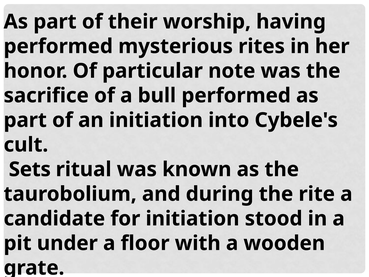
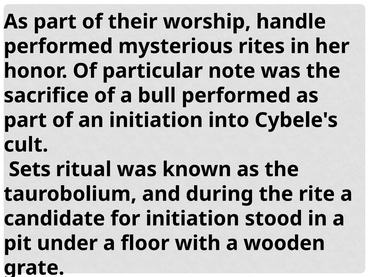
having: having -> handle (291, 22)
